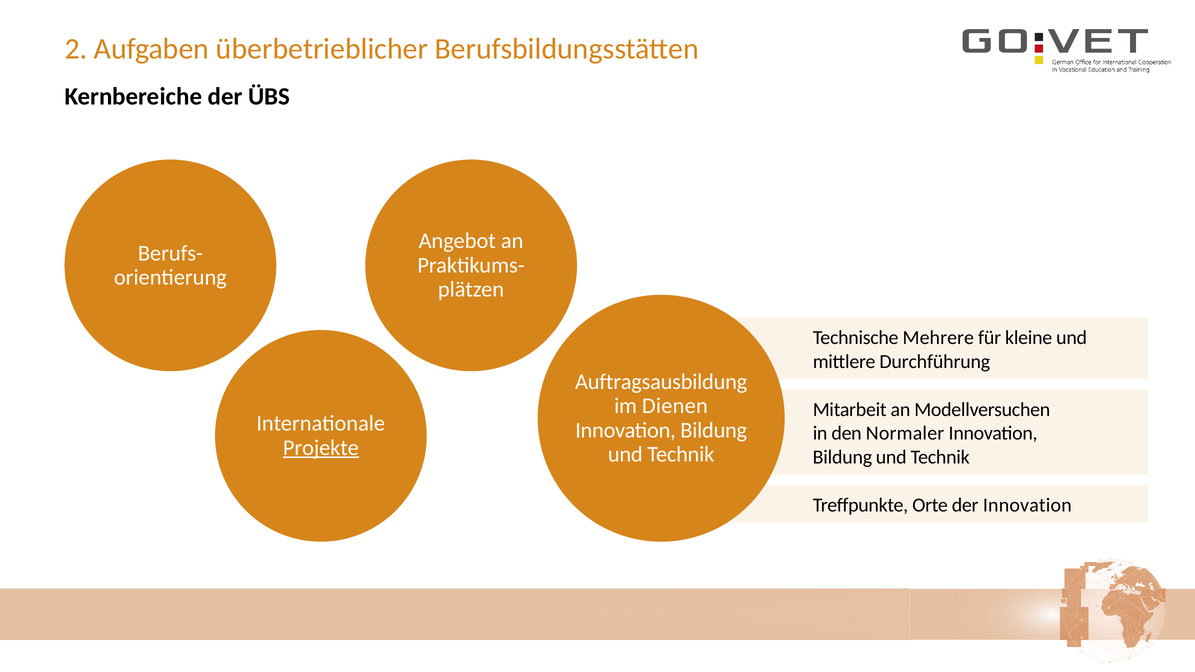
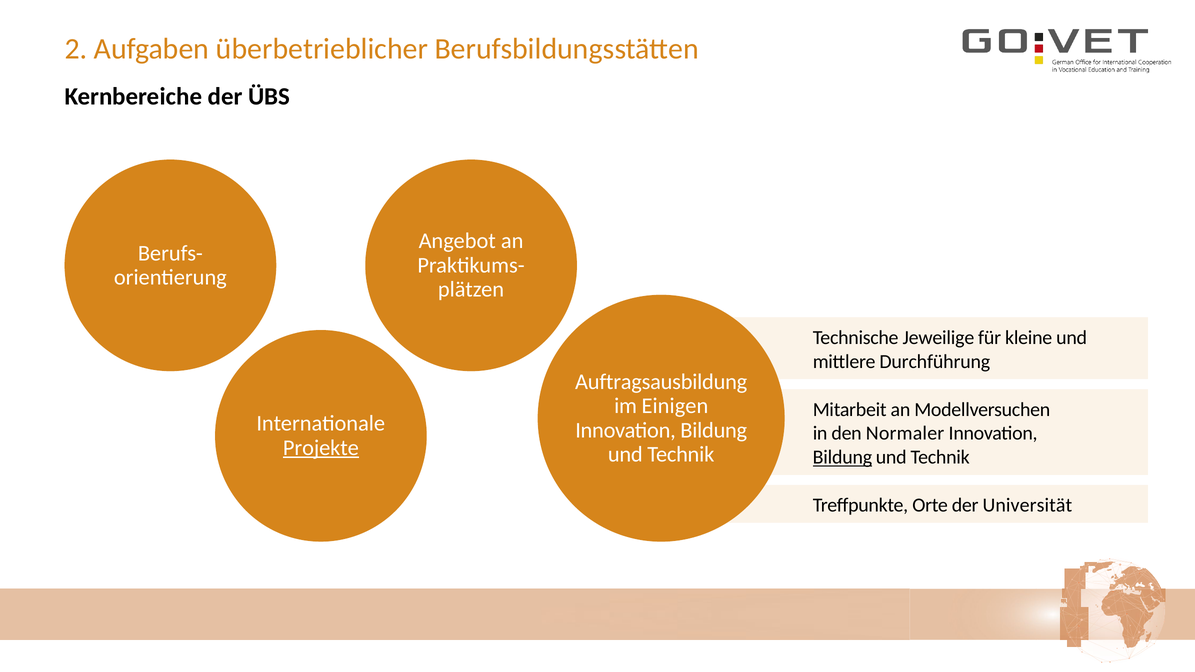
Mehrere: Mehrere -> Jeweilige (938, 338)
Dienen: Dienen -> Einigen (675, 406)
Bildung underline: none -> present (842, 457)
der Innovation: Innovation -> Universität (1027, 505)
